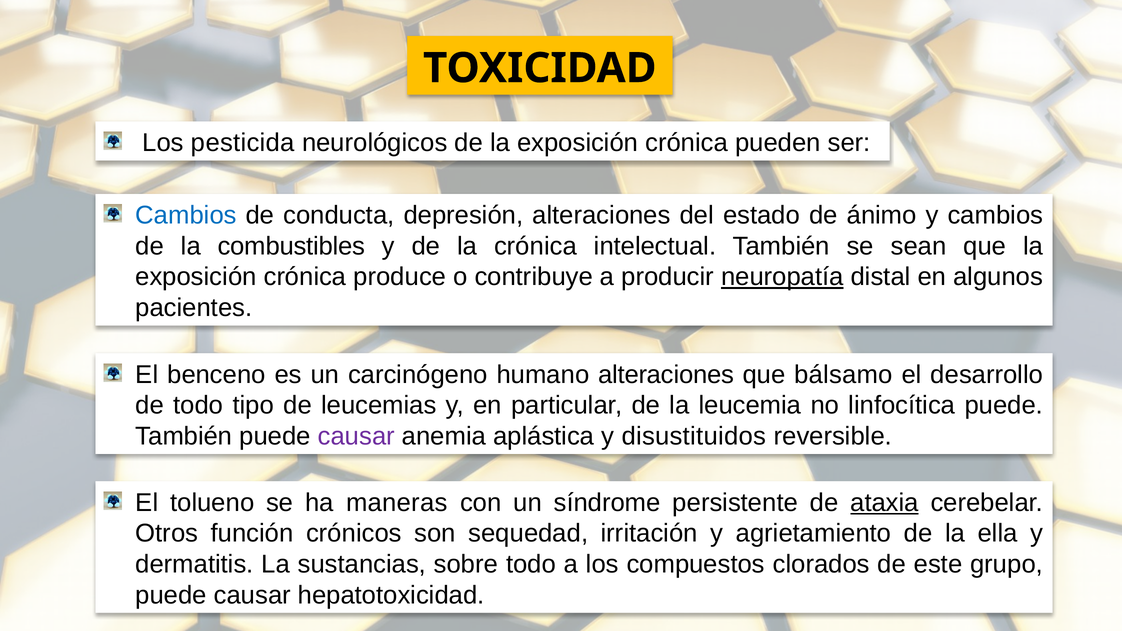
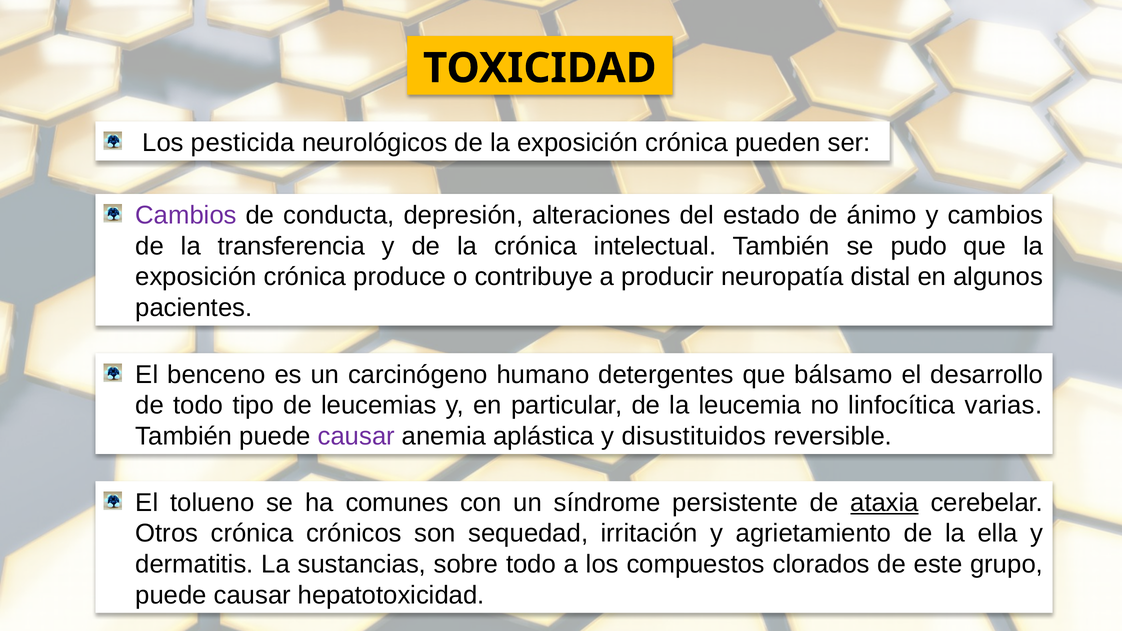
Cambios colour: blue -> purple (186, 215)
combustibles: combustibles -> transferencia (291, 246)
sean: sean -> pudo (919, 246)
neuropatía underline: present -> none (782, 277)
humano alteraciones: alteraciones -> detergentes (666, 375)
linfocítica puede: puede -> varias (1004, 405)
maneras: maneras -> comunes (397, 503)
Otros función: función -> crónica (252, 534)
